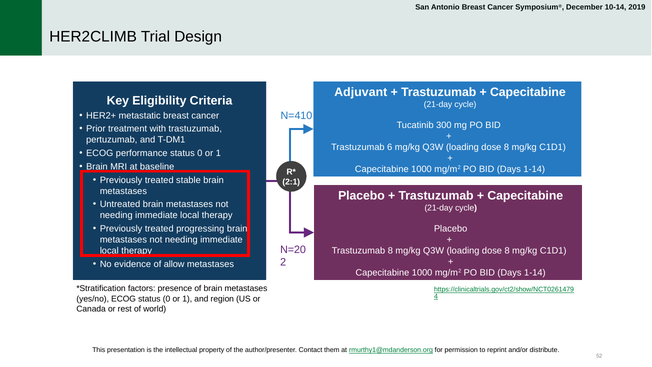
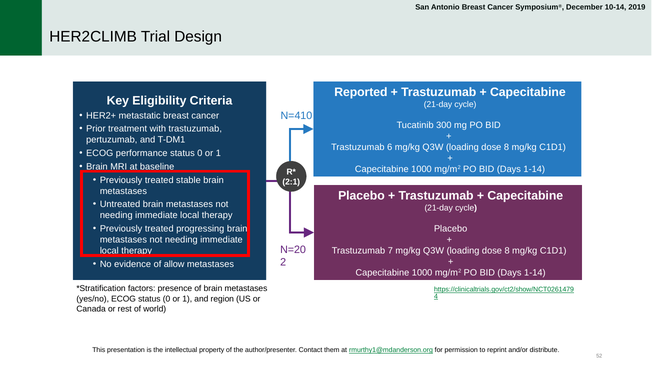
Adjuvant: Adjuvant -> Reported (361, 92)
Trastuzumab 8: 8 -> 7 (390, 251)
